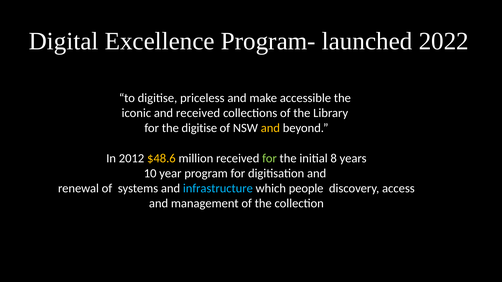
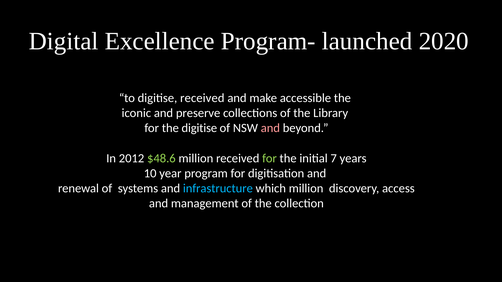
2022: 2022 -> 2020 (444, 41)
digitise priceless: priceless -> received (202, 98)
and received: received -> preserve (198, 113)
and colour: yellow -> pink (270, 128)
$48.6 colour: yellow -> light green (161, 158)
8: 8 -> 7 (334, 158)
which people: people -> million (306, 189)
